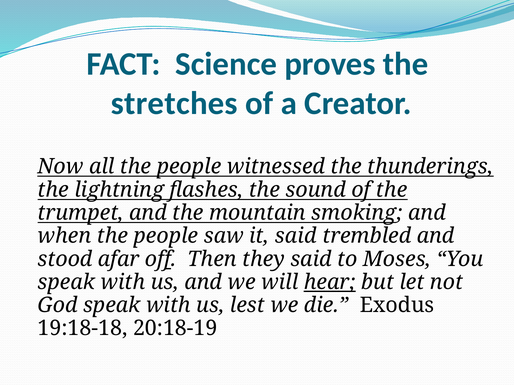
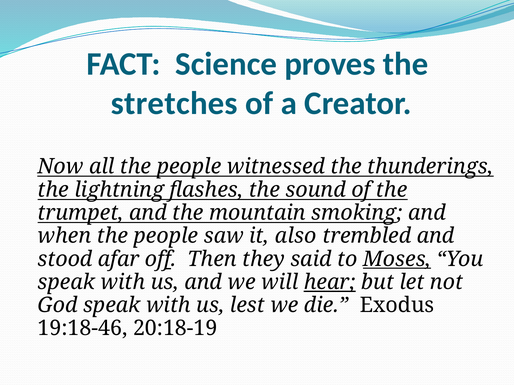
it said: said -> also (296, 236)
Moses underline: none -> present (397, 259)
19:18-18: 19:18-18 -> 19:18-46 (83, 329)
